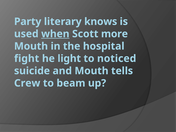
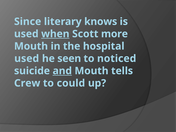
Party: Party -> Since (28, 22)
fight: fight -> used (27, 59)
light: light -> seen (69, 59)
and underline: none -> present (62, 71)
beam: beam -> could (71, 83)
